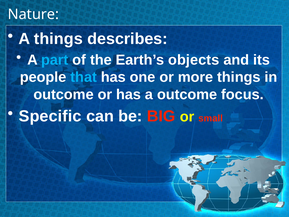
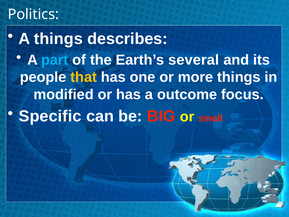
Nature: Nature -> Politics (33, 14)
objects: objects -> several (194, 60)
that colour: light blue -> yellow (84, 77)
outcome: outcome -> modified (64, 94)
